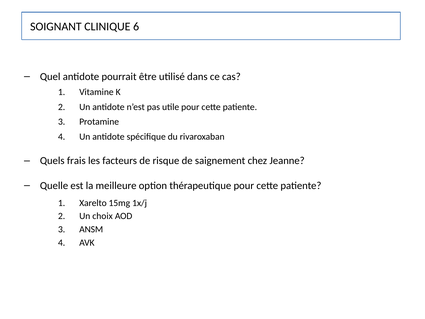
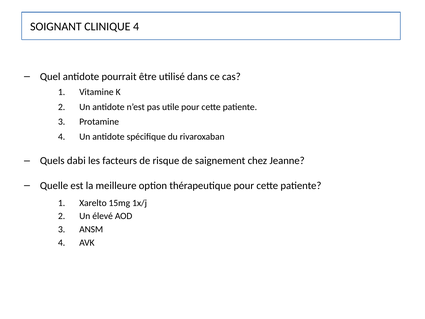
CLINIQUE 6: 6 -> 4 (136, 27)
frais: frais -> dabi (76, 161)
choix: choix -> élevé (103, 216)
